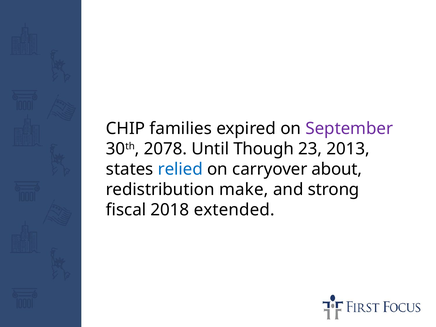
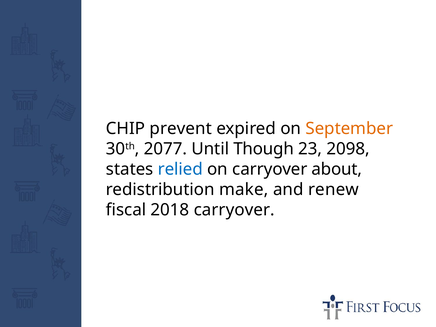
families: families -> prevent (181, 128)
September colour: purple -> orange (349, 128)
2078: 2078 -> 2077 (165, 149)
2013: 2013 -> 2098 (348, 149)
strong: strong -> renew (333, 190)
2018 extended: extended -> carryover (234, 210)
